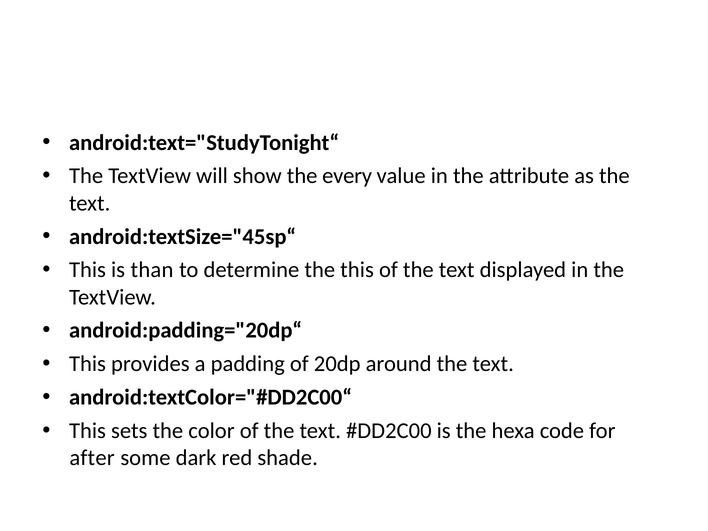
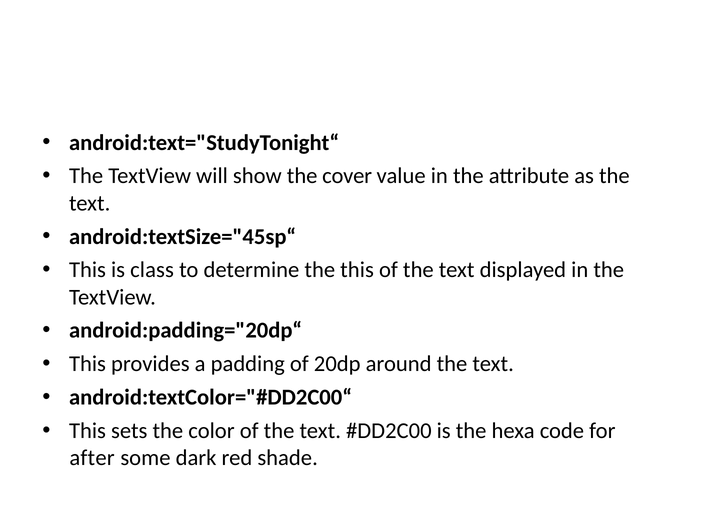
every: every -> cover (347, 176)
than: than -> class (152, 270)
